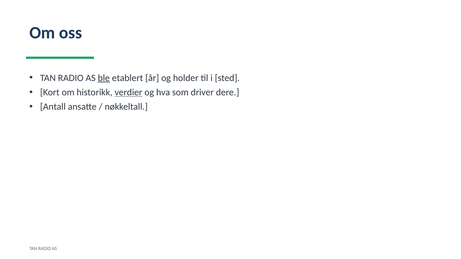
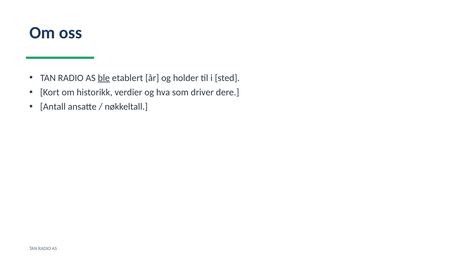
verdier underline: present -> none (128, 92)
